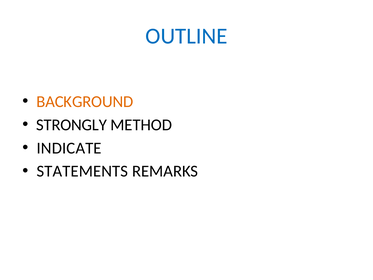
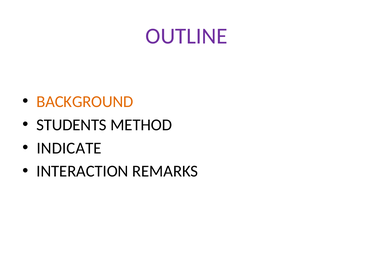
OUTLINE colour: blue -> purple (186, 36)
STRONGLY: STRONGLY -> STUDENTS (71, 125)
STATEMENTS: STATEMENTS -> INTERACTION (82, 171)
